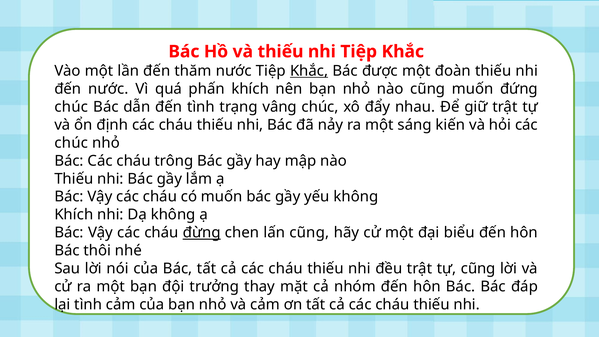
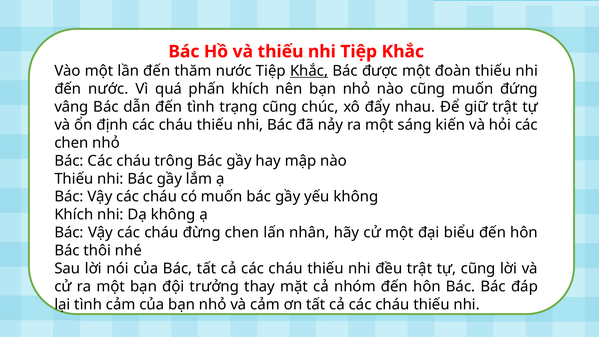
chúc: chúc -> vâng (71, 107)
trạng vâng: vâng -> cũng (280, 107)
chúc: chúc -> chen (71, 143)
đừng underline: present -> none (202, 233)
lấn cũng: cũng -> nhân (309, 233)
